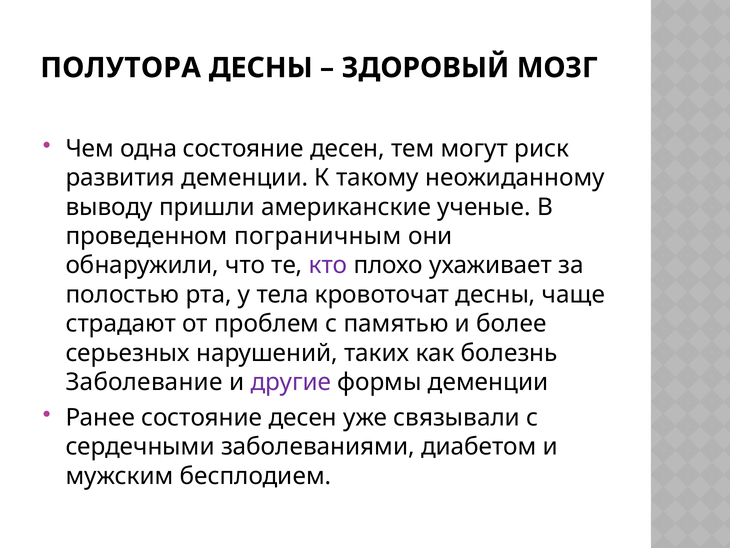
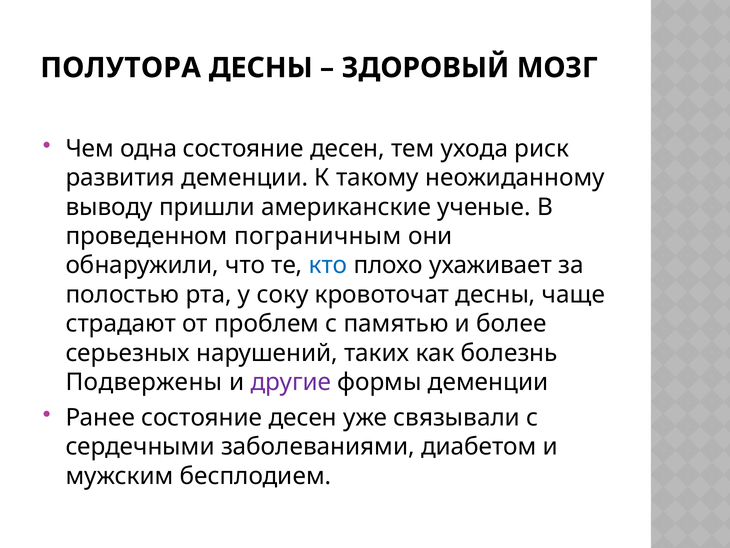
могут: могут -> ухода (474, 148)
кто colour: purple -> blue (328, 265)
тела: тела -> соку (283, 294)
Заболевание: Заболевание -> Подвержены (144, 382)
